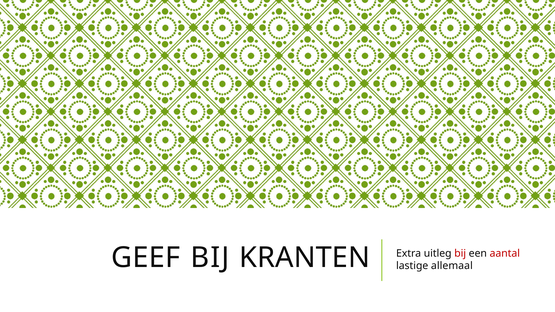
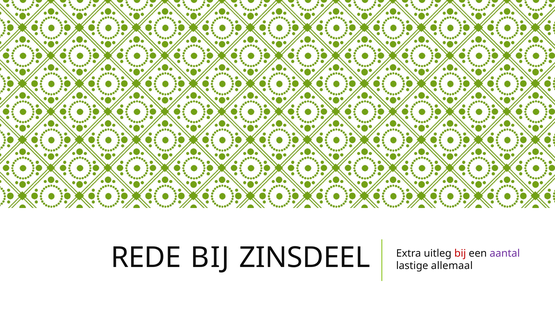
GEEF: GEEF -> REDE (146, 258)
KRANTEN: KRANTEN -> ZINSDEEL (305, 258)
aantal colour: red -> purple (505, 254)
